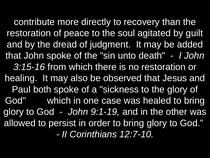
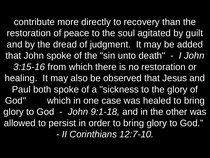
9:1-19: 9:1-19 -> 9:1-18 (105, 112)
